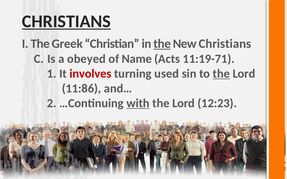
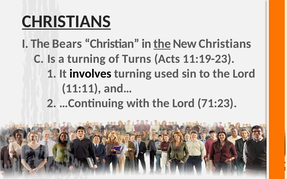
Greek: Greek -> Bears (67, 44)
a obeyed: obeyed -> turning (86, 59)
Name: Name -> Turns (137, 59)
11:19-71: 11:19-71 -> 11:19-23 (209, 59)
involves colour: red -> black (90, 74)
the underline: present -> none (221, 74)
11:86: 11:86 -> 11:11 (81, 89)
with underline: present -> none (138, 103)
12:23: 12:23 -> 71:23 (217, 103)
